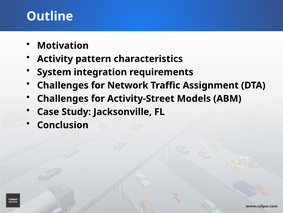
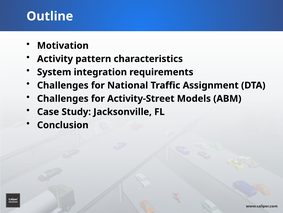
Network: Network -> National (128, 85)
